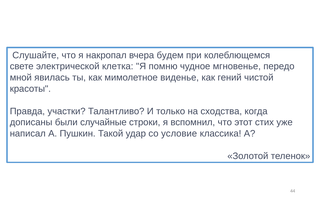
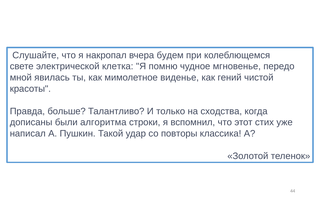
участки: участки -> больше (67, 111)
случайные: случайные -> алгоритма (103, 122)
условие: условие -> повторы (179, 134)
